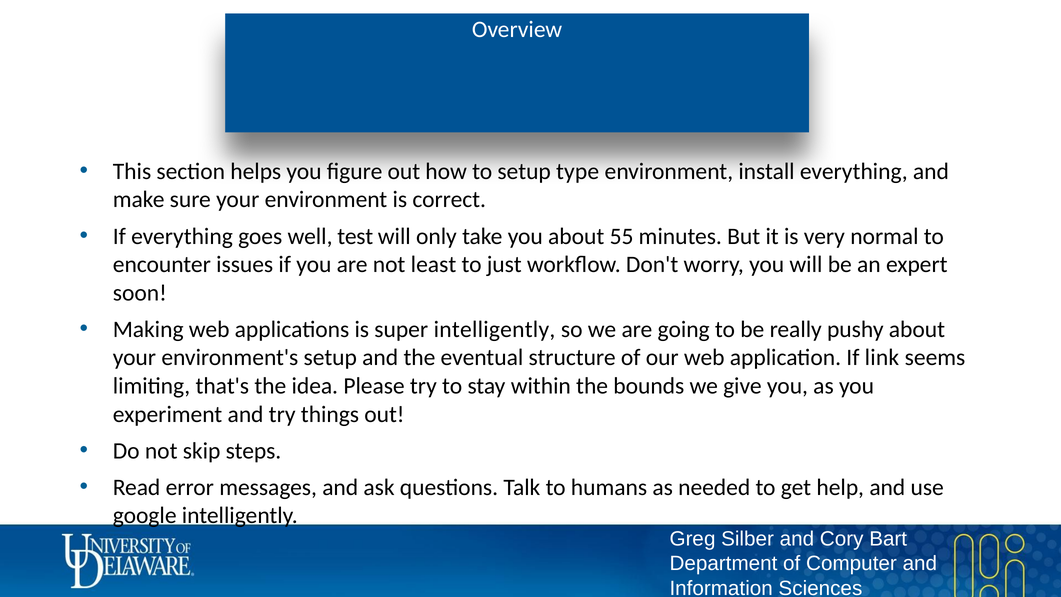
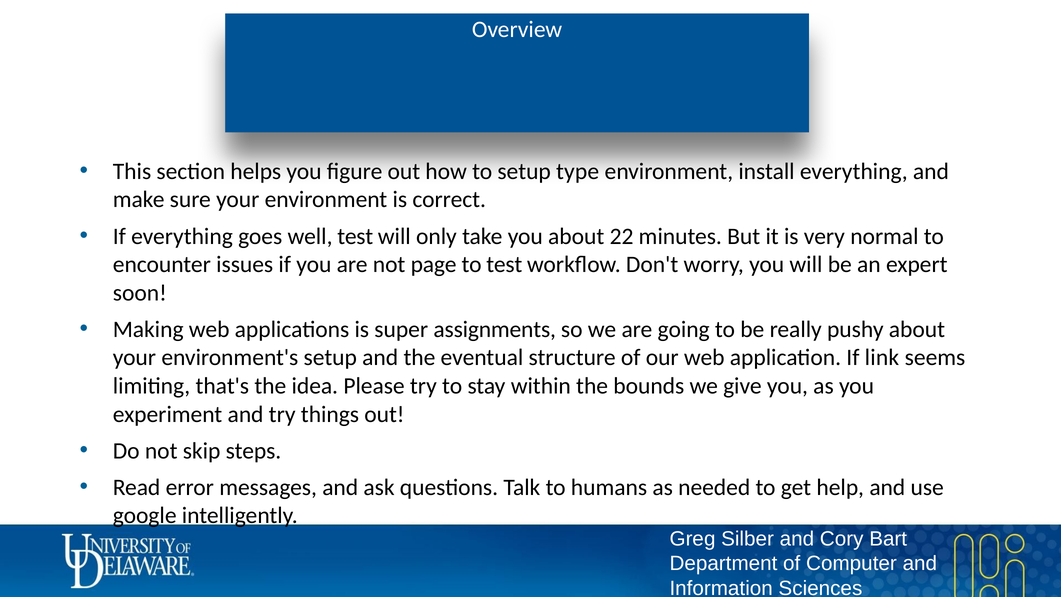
55: 55 -> 22 (622, 236)
least: least -> page (434, 264)
to just: just -> test (504, 264)
super intelligently: intelligently -> assignments (495, 329)
